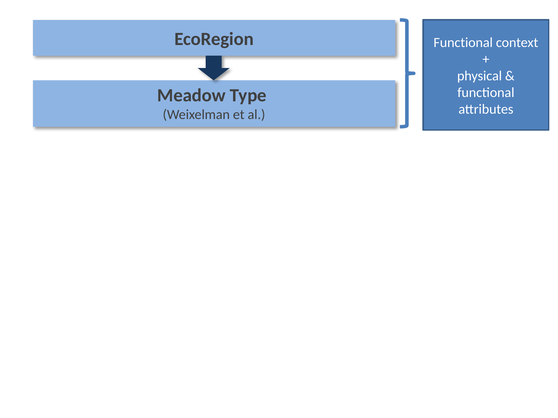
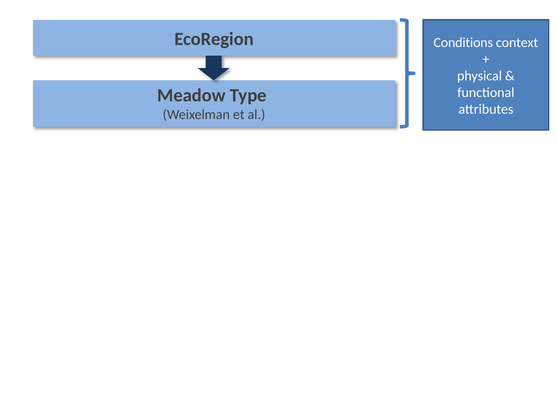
Functional: Functional -> Conditions (463, 43)
